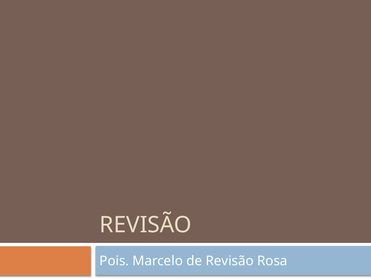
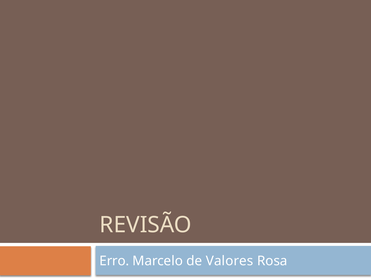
Pois: Pois -> Erro (114, 260)
de Revisão: Revisão -> Valores (230, 260)
